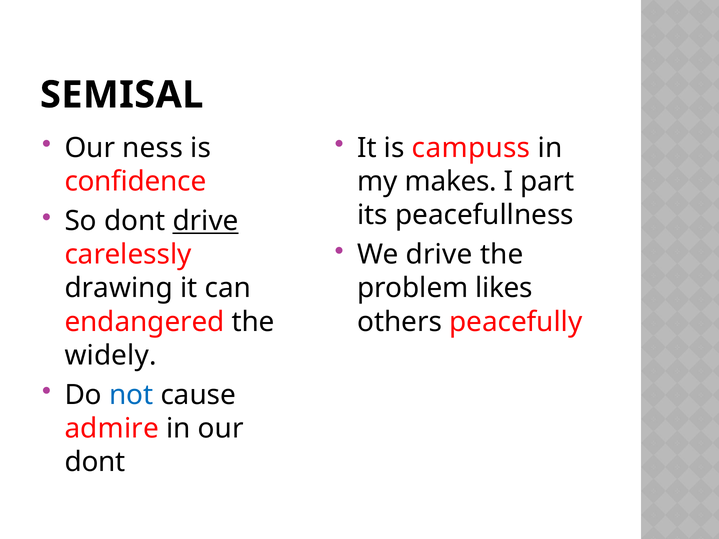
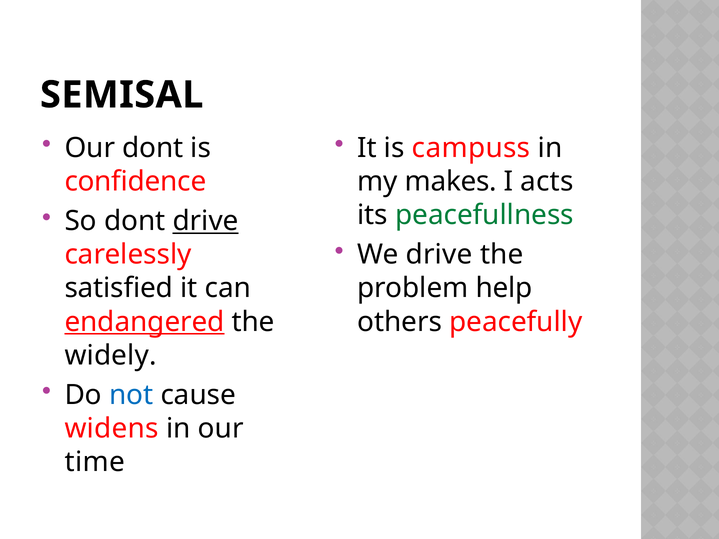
Our ness: ness -> dont (153, 148)
part: part -> acts (547, 182)
peacefullness colour: black -> green (484, 215)
drawing: drawing -> satisfied (119, 288)
likes: likes -> help (504, 288)
endangered underline: none -> present (145, 322)
admire: admire -> widens (112, 429)
dont: dont -> time (95, 462)
